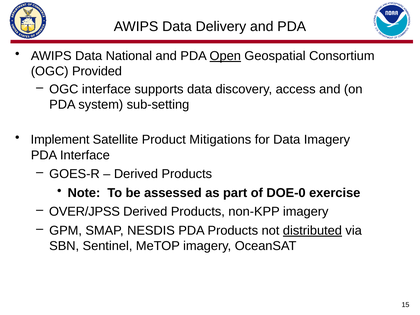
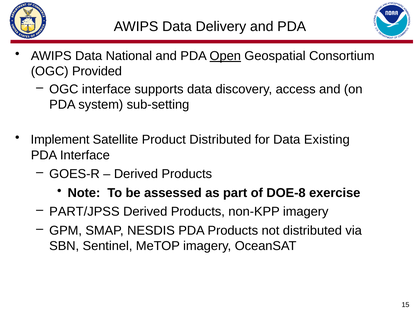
Product Mitigations: Mitigations -> Distributed (220, 140)
Data Imagery: Imagery -> Existing (327, 140)
DOE-0: DOE-0 -> DOE-8 (286, 193)
OVER/JPSS: OVER/JPSS -> PART/JPSS (84, 212)
distributed underline: present -> none (312, 231)
